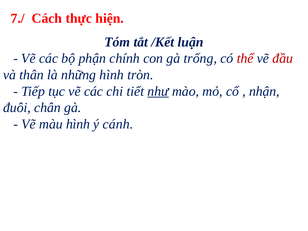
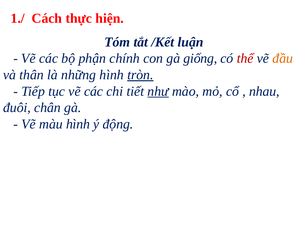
7./: 7./ -> 1./ (18, 18)
trống: trống -> giống (200, 58)
đầu colour: red -> orange (283, 58)
tròn underline: none -> present (140, 75)
nhận: nhận -> nhau (264, 91)
cánh: cánh -> động (118, 124)
